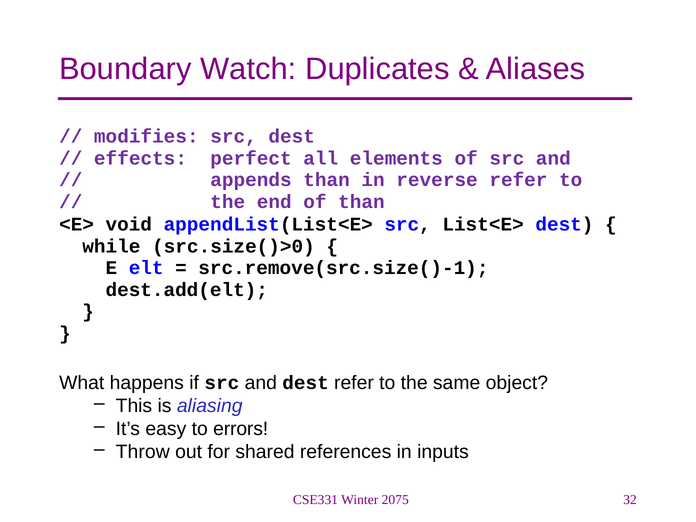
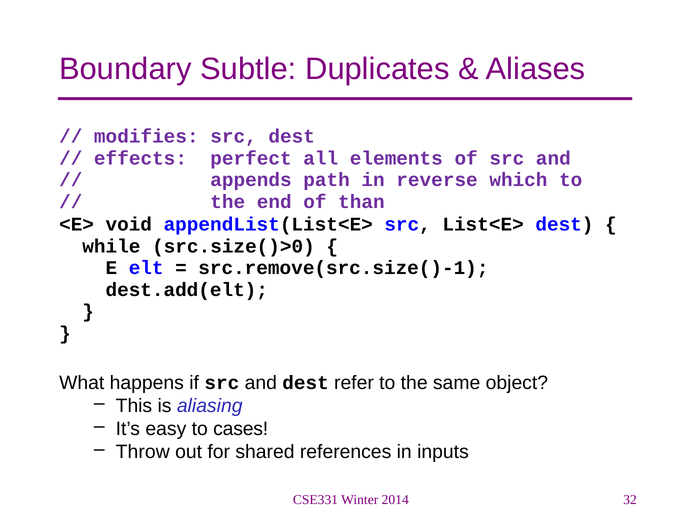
Watch: Watch -> Subtle (248, 69)
appends than: than -> path (327, 180)
reverse refer: refer -> which (518, 180)
errors: errors -> cases (241, 429)
2075: 2075 -> 2014 (395, 500)
